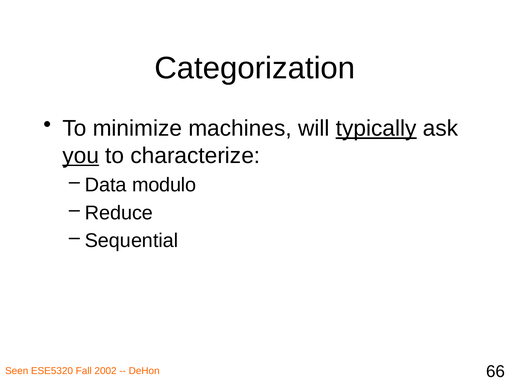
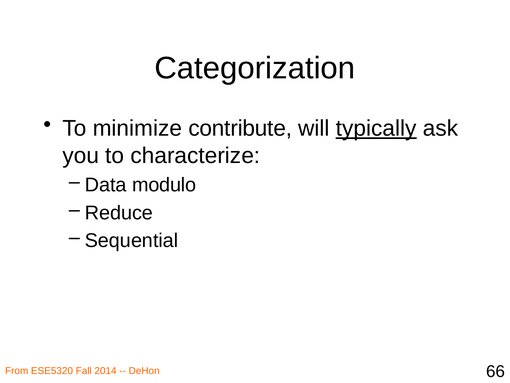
machines: machines -> contribute (240, 128)
you underline: present -> none (81, 155)
Seen: Seen -> From (17, 370)
2002: 2002 -> 2014 (106, 370)
